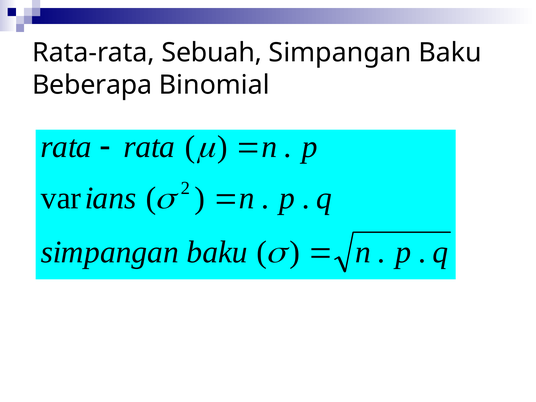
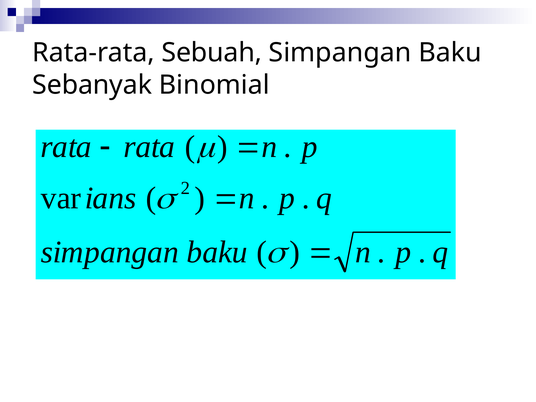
Beberapa: Beberapa -> Sebanyak (92, 85)
